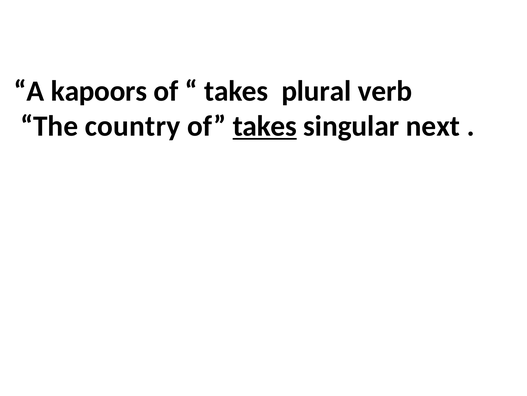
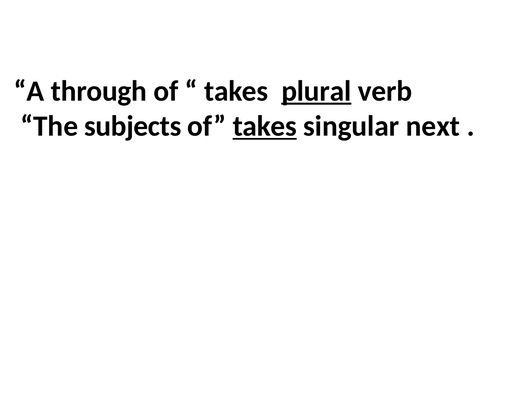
kapoors: kapoors -> through (99, 91)
plural underline: none -> present (316, 91)
country: country -> subjects (133, 126)
